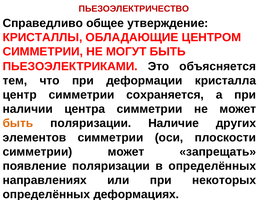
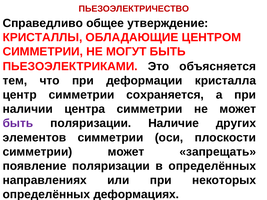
быть colour: orange -> purple (18, 123)
